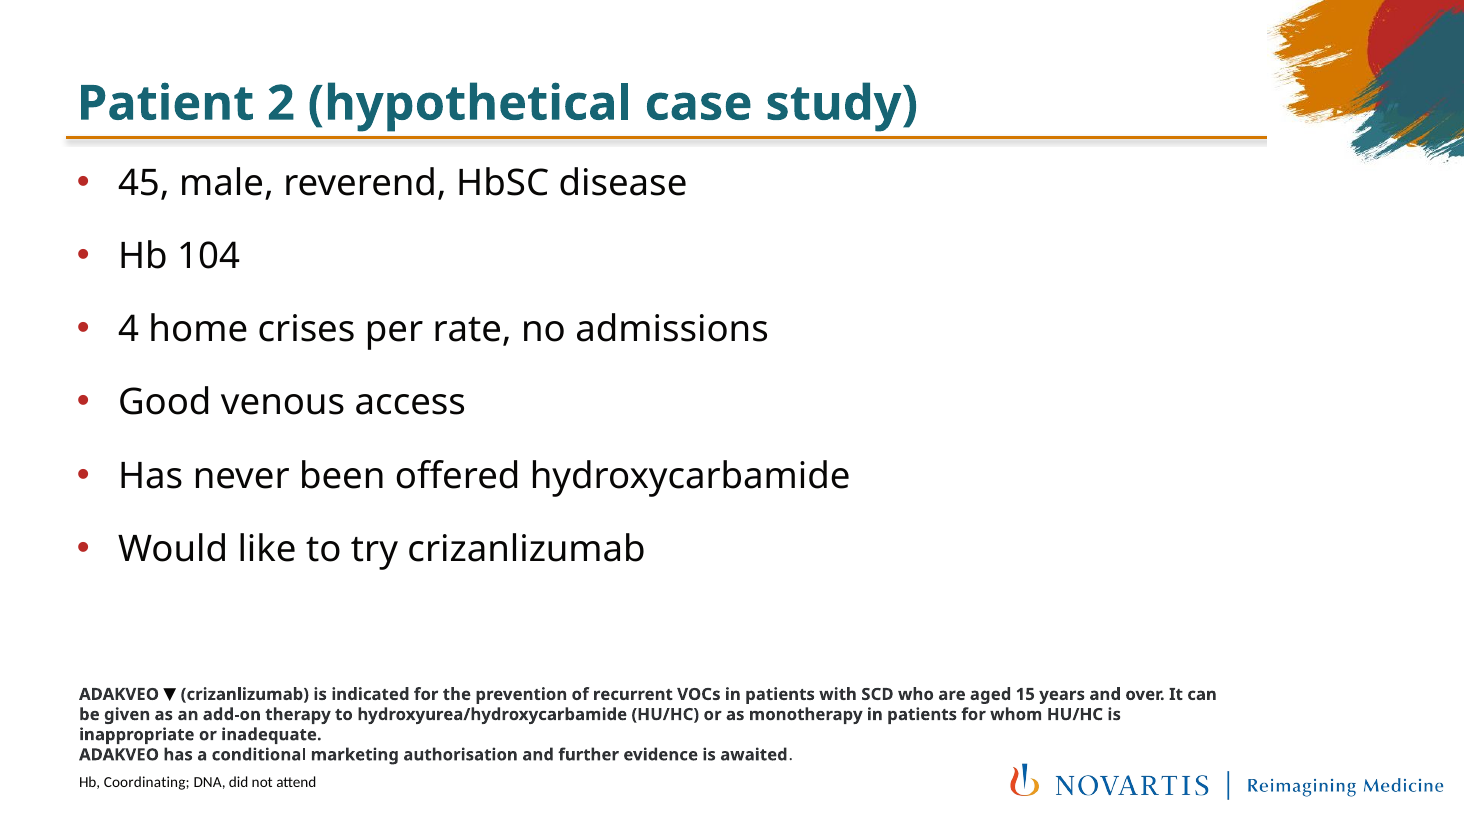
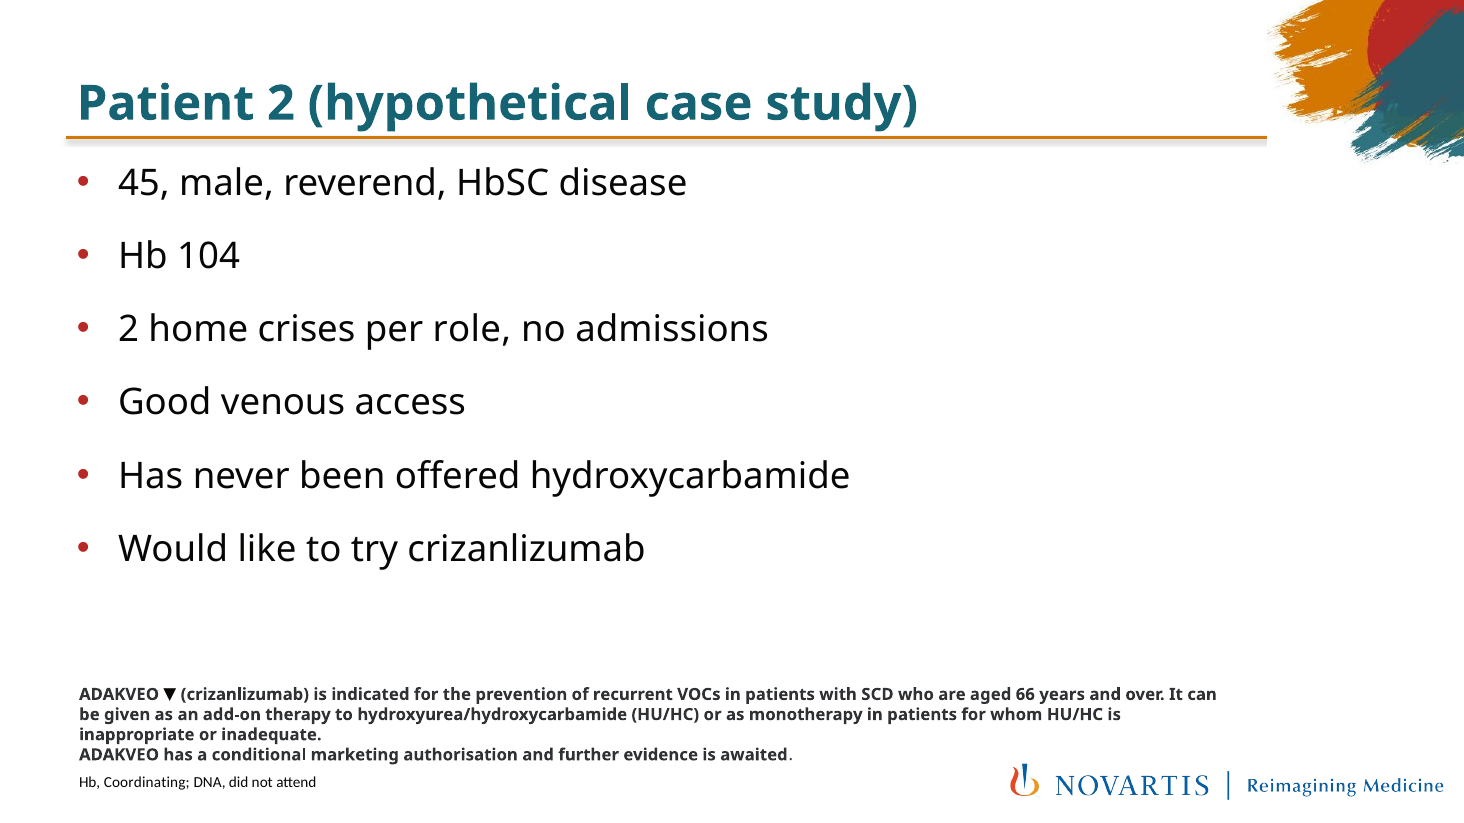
4: 4 -> 2 (129, 330)
rate: rate -> role (472, 330)
15: 15 -> 66 (1025, 695)
